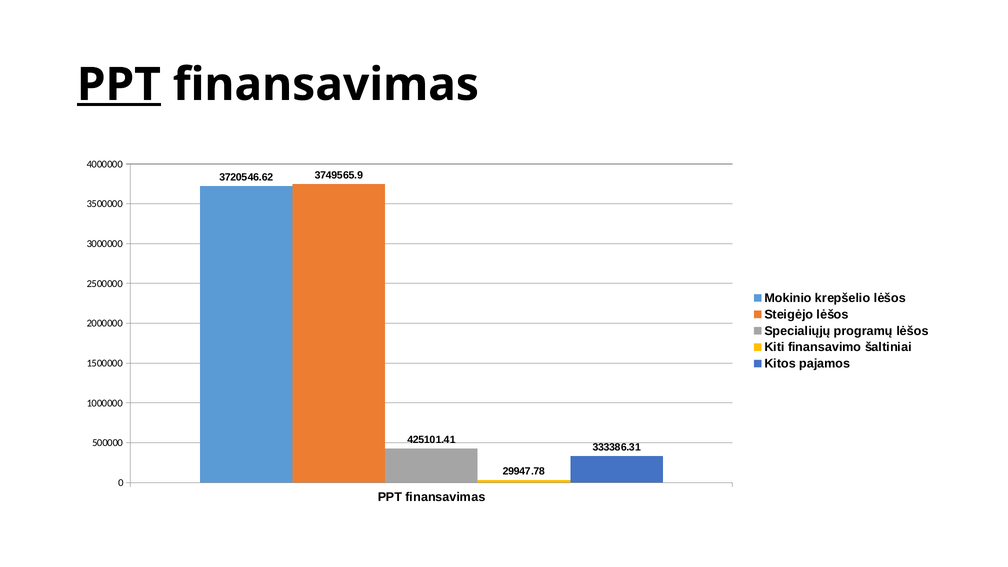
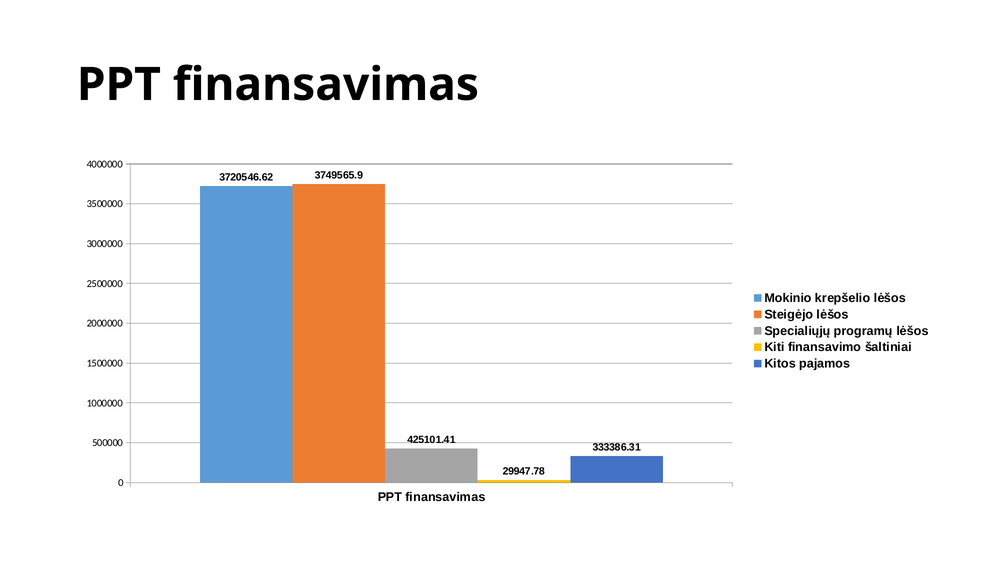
PPT underline: present -> none (119, 85)
